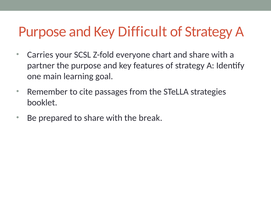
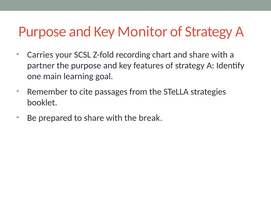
Difficult: Difficult -> Monitor (143, 32)
everyone: everyone -> recording (133, 55)
